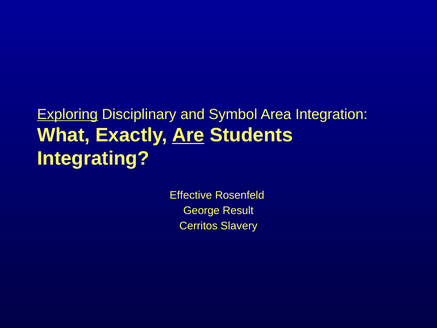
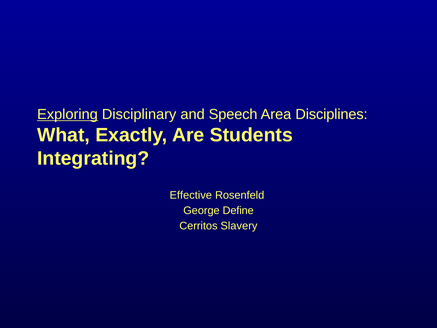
Symbol: Symbol -> Speech (233, 114)
Integration: Integration -> Disciplines (331, 114)
Are underline: present -> none (188, 135)
Result: Result -> Define (238, 211)
